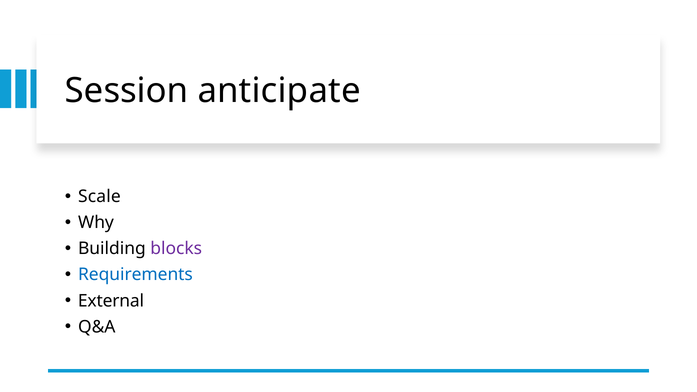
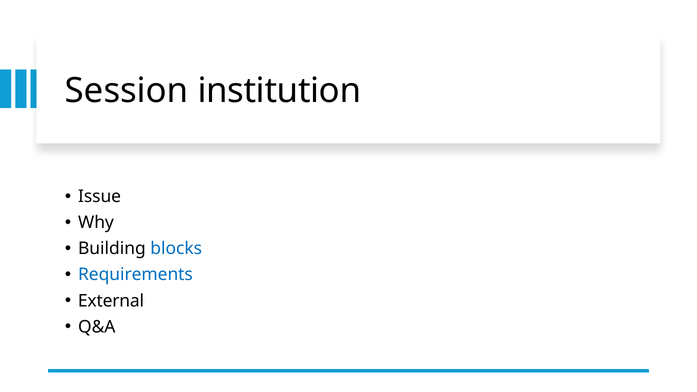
anticipate: anticipate -> institution (279, 91)
Scale: Scale -> Issue (100, 197)
blocks colour: purple -> blue (176, 249)
